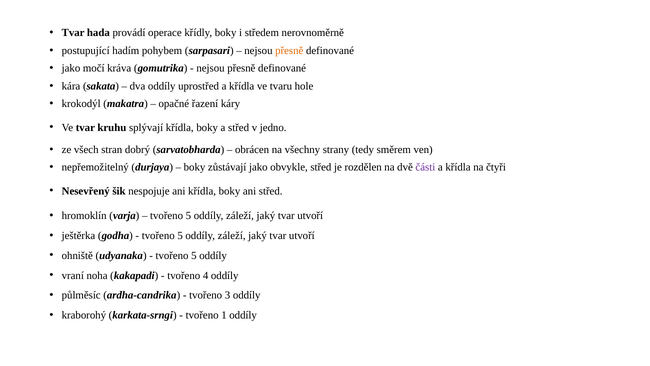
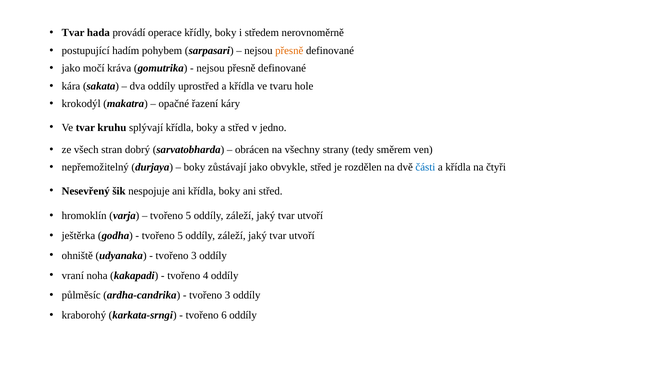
části colour: purple -> blue (425, 167)
5: 5 -> 3 (194, 255)
1: 1 -> 6 (224, 315)
